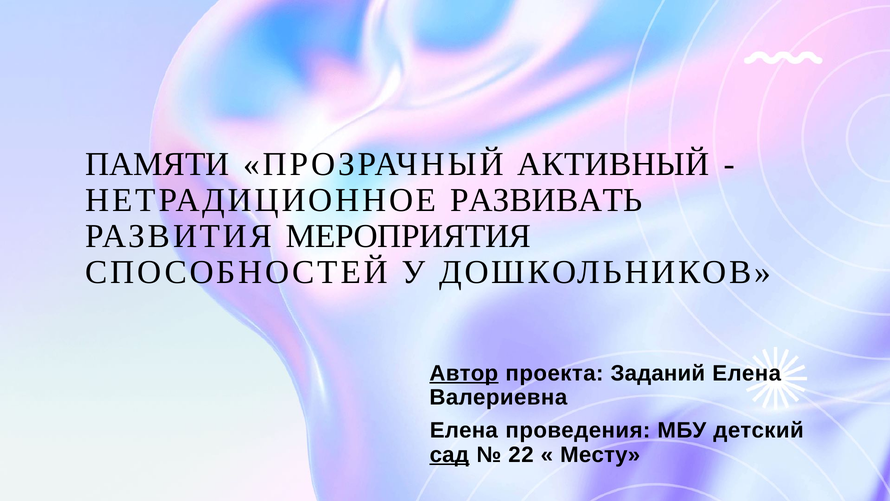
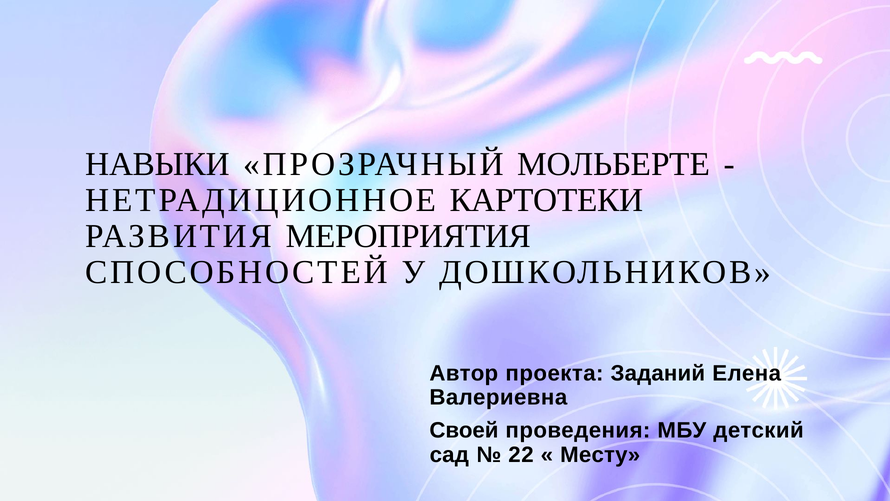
ПАМЯТИ: ПАМЯТИ -> НАВЫКИ (158, 164)
АКТИВНЫЙ: АКТИВНЫЙ -> МОЛЬБЕРТЕ (614, 164)
РАЗВИВАТЬ: РАЗВИВАТЬ -> КАРТОТЕКИ (546, 200)
Автор underline: present -> none (464, 373)
Елена: Елена -> Своей (464, 430)
сад underline: present -> none (449, 454)
